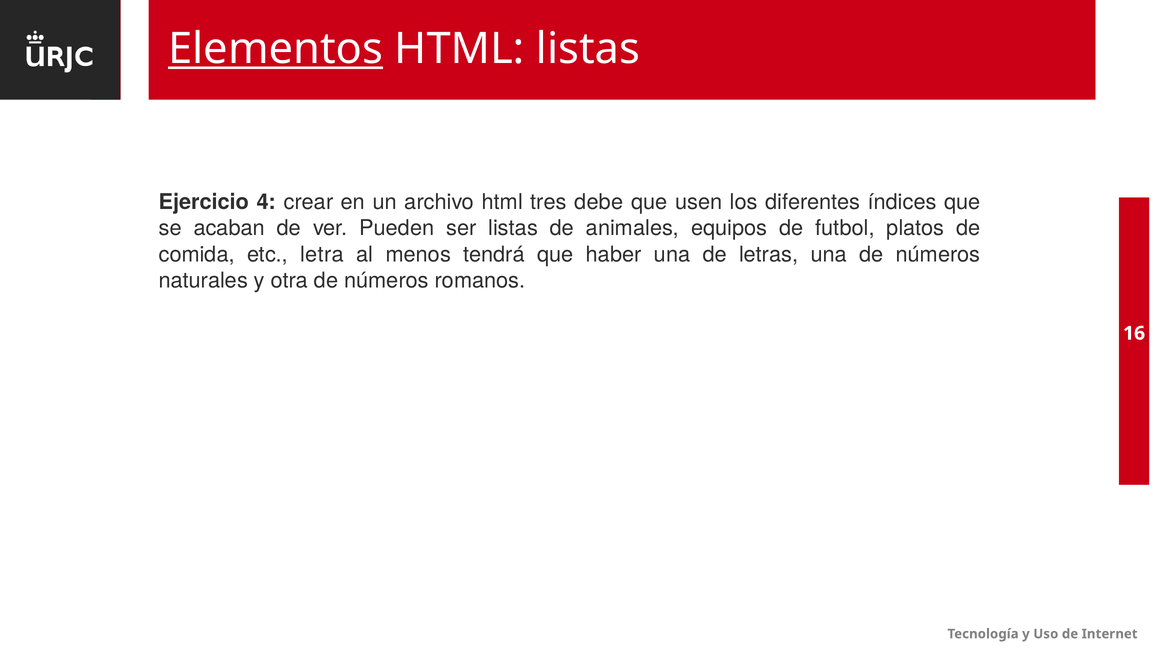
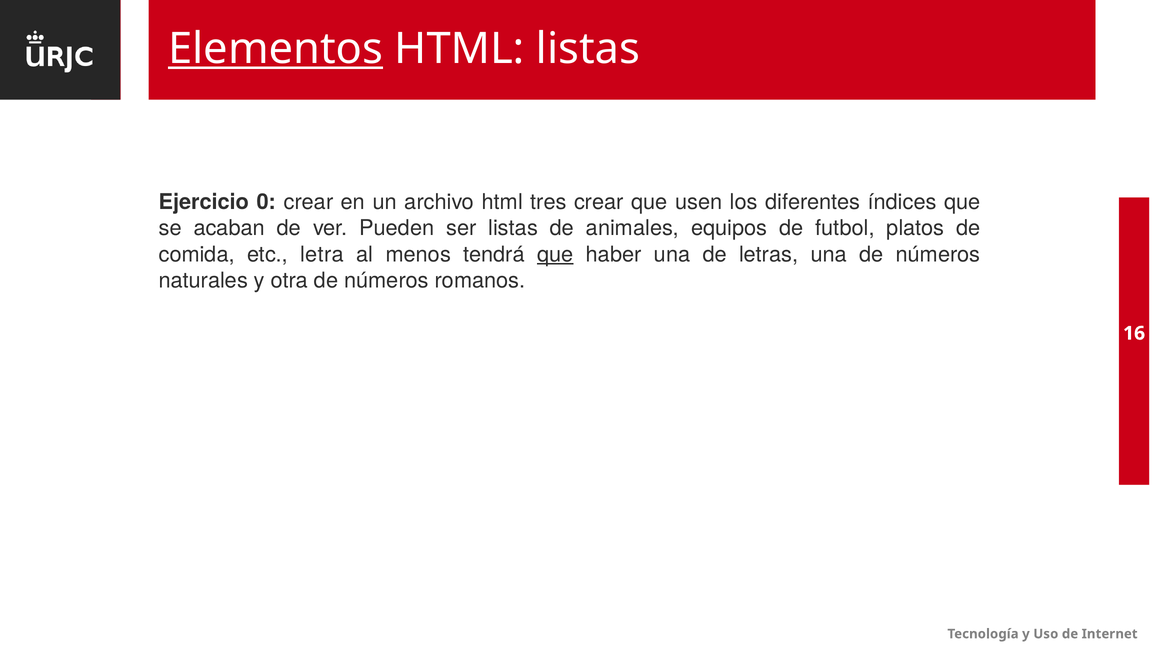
4: 4 -> 0 (267, 202)
tres debe: debe -> crear (599, 202)
que underline: none -> present (555, 254)
